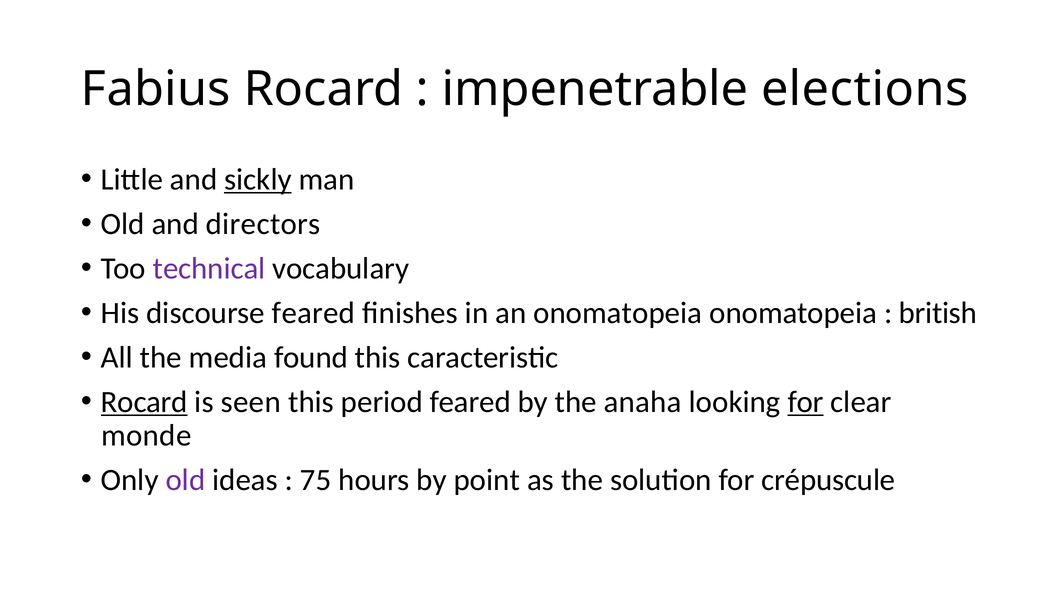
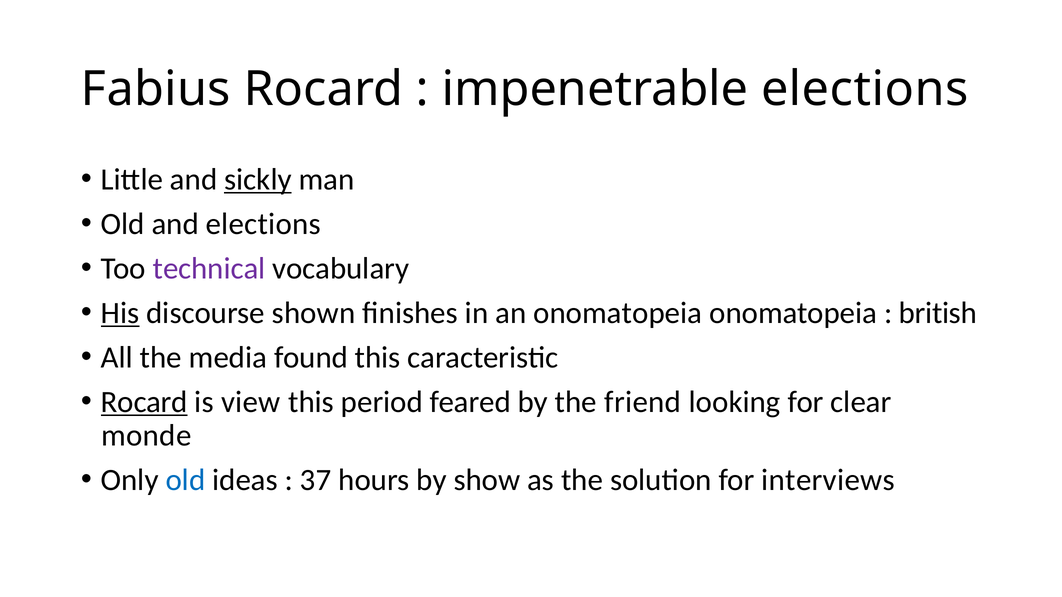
and directors: directors -> elections (263, 224)
His underline: none -> present (120, 313)
discourse feared: feared -> shown (314, 313)
seen: seen -> view (251, 402)
anaha: anaha -> friend (643, 402)
for underline: present -> none (806, 402)
old colour: purple -> blue (185, 480)
75: 75 -> 37 (316, 480)
point: point -> show (487, 480)
crépuscule: crépuscule -> interviews (828, 480)
